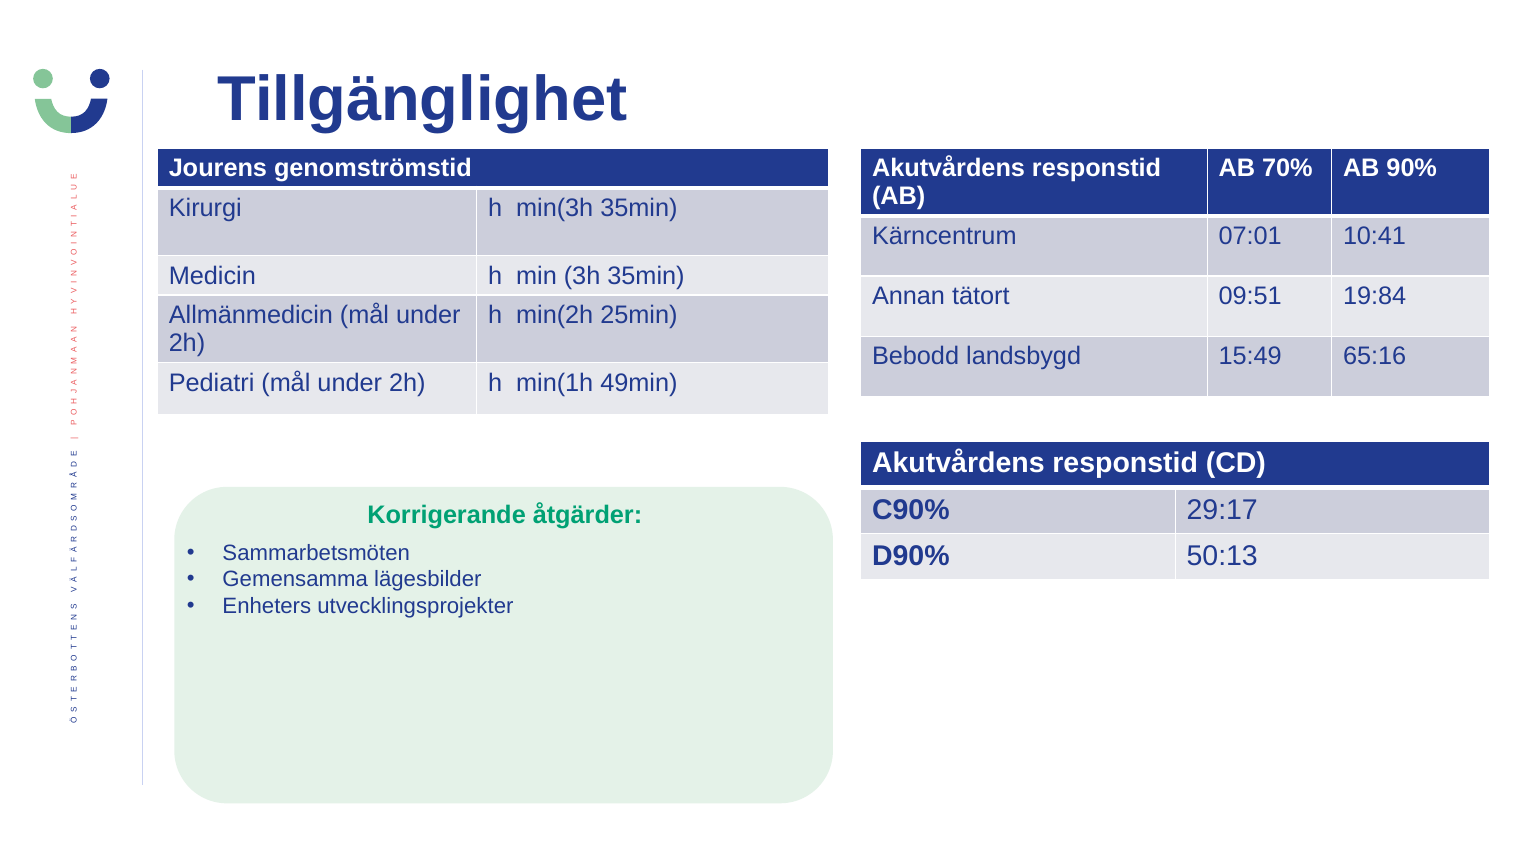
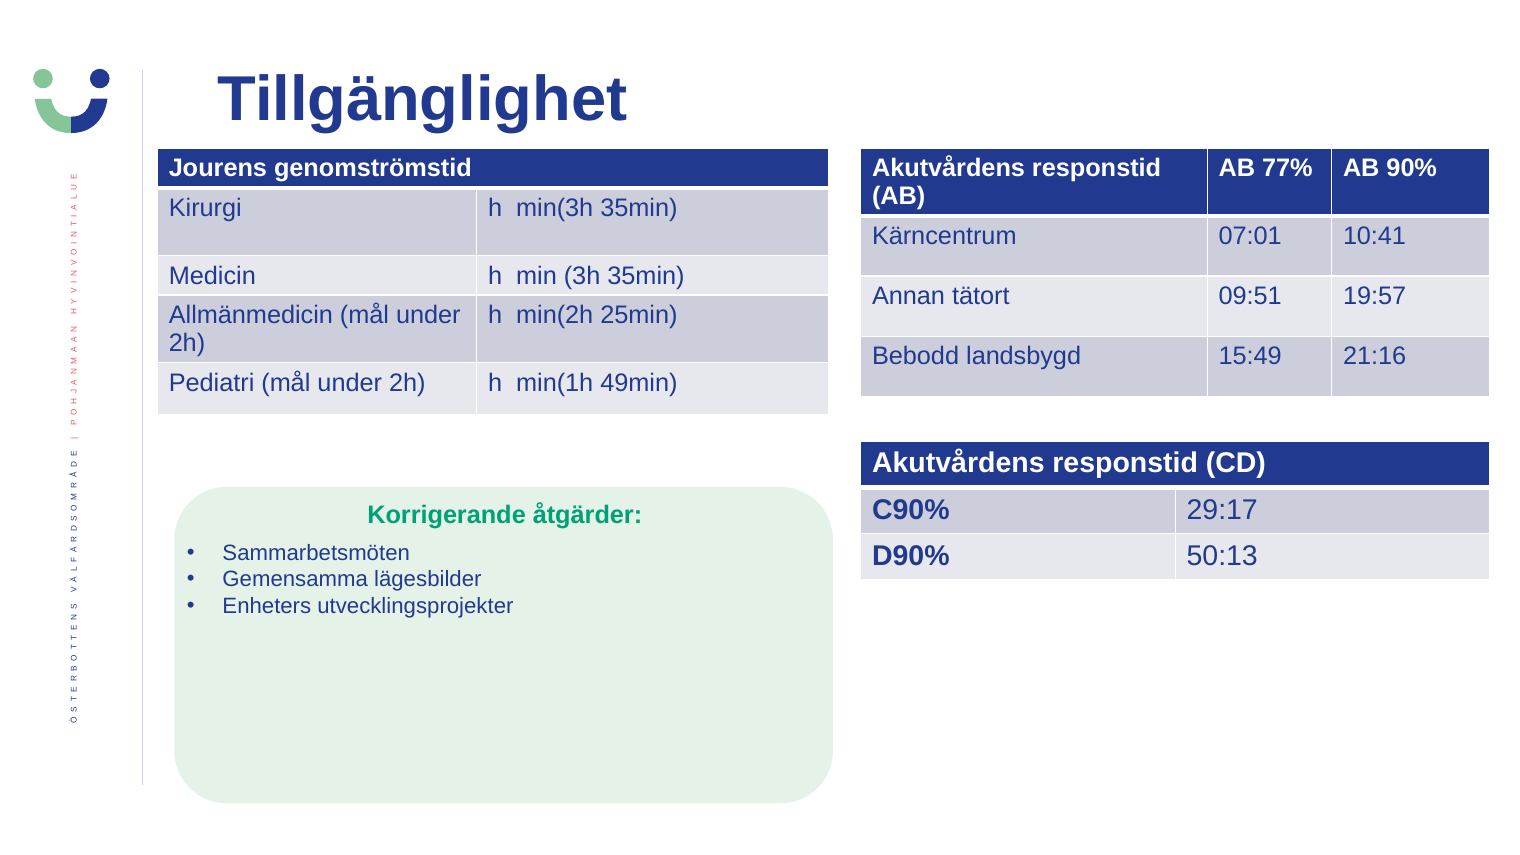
70%: 70% -> 77% (1287, 168)
19:84: 19:84 -> 19:57 (1375, 296)
65:16: 65:16 -> 21:16 (1375, 356)
